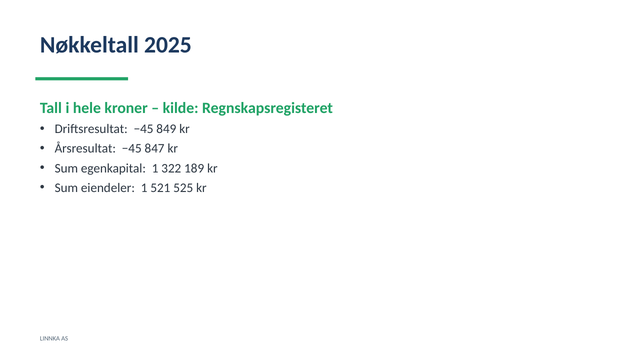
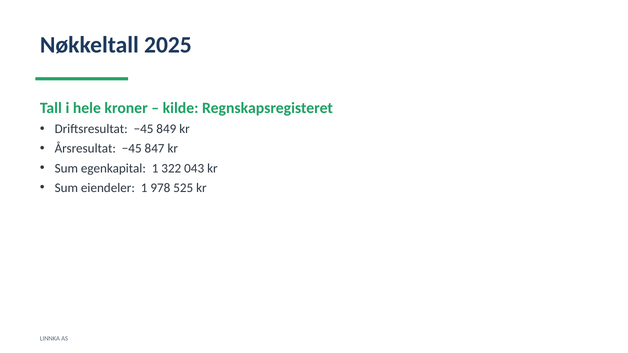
189: 189 -> 043 (194, 168)
521: 521 -> 978 (160, 188)
